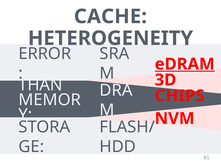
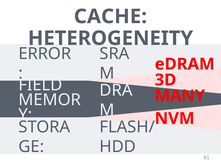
eDRAM underline: present -> none (185, 64)
THAN: THAN -> FIELD (40, 85)
CHIPS: CHIPS -> MANY (180, 96)
